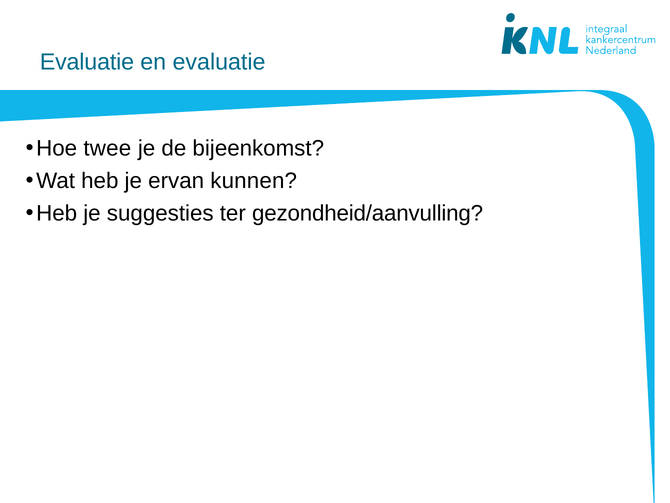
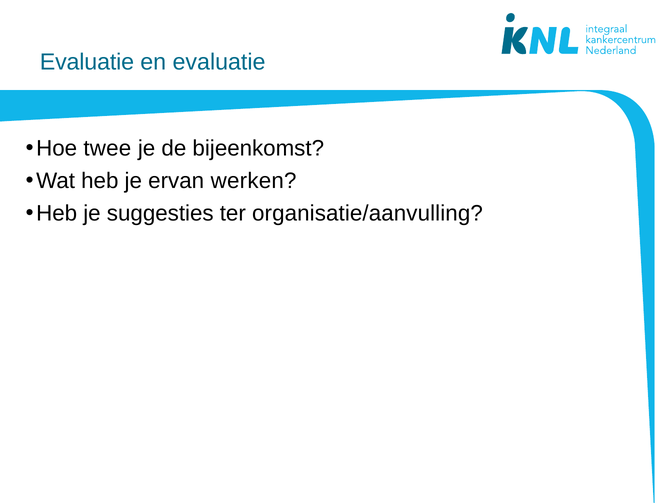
kunnen: kunnen -> werken (254, 181)
gezondheid/aanvulling: gezondheid/aanvulling -> organisatie/aanvulling (367, 213)
